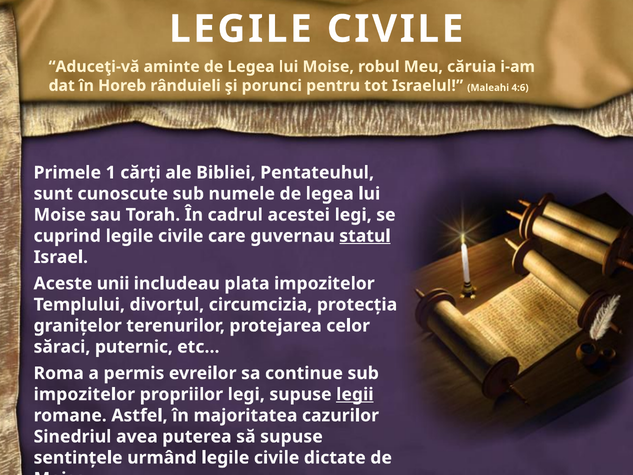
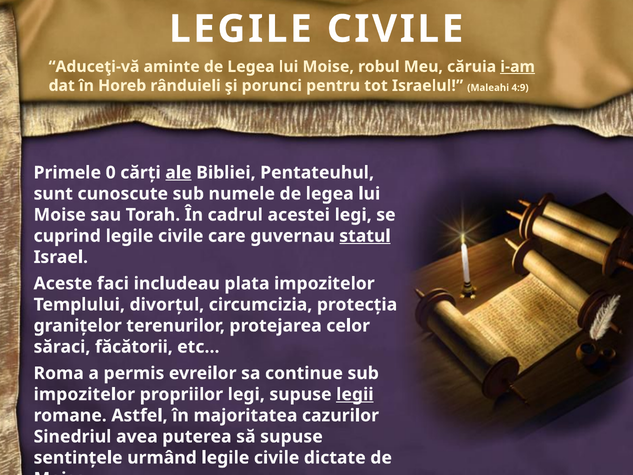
i-am underline: none -> present (518, 67)
4:6: 4:6 -> 4:9 (520, 88)
1: 1 -> 0 (111, 173)
ale underline: none -> present (178, 173)
unii: unii -> faci (113, 283)
puternic: puternic -> făcătorii (134, 347)
